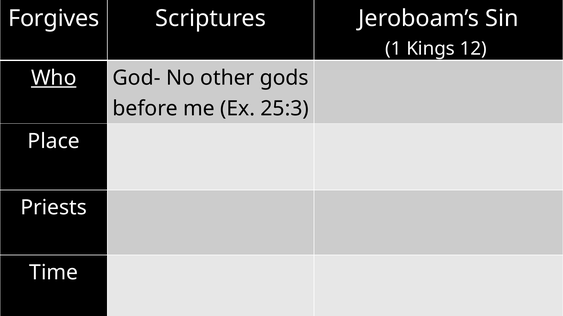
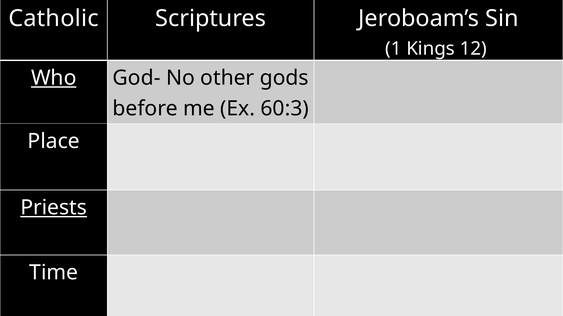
Forgives: Forgives -> Catholic (54, 18)
25:3: 25:3 -> 60:3 (285, 109)
Priests underline: none -> present (54, 208)
